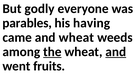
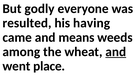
parables: parables -> resulted (27, 23)
and wheat: wheat -> means (76, 37)
the underline: present -> none (52, 51)
fruits: fruits -> place (49, 66)
